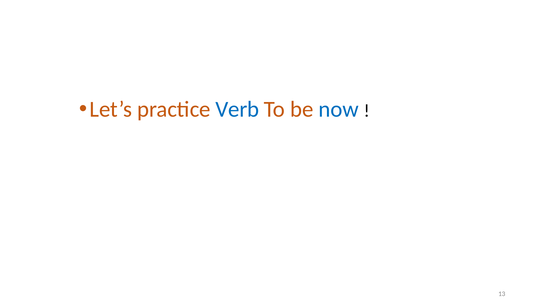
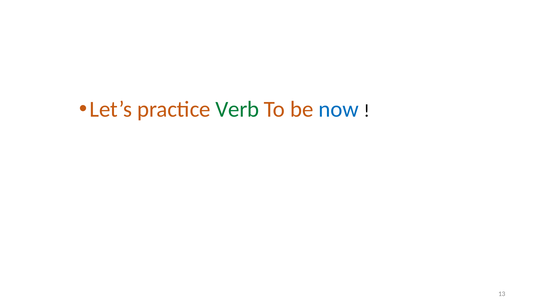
Verb colour: blue -> green (237, 109)
